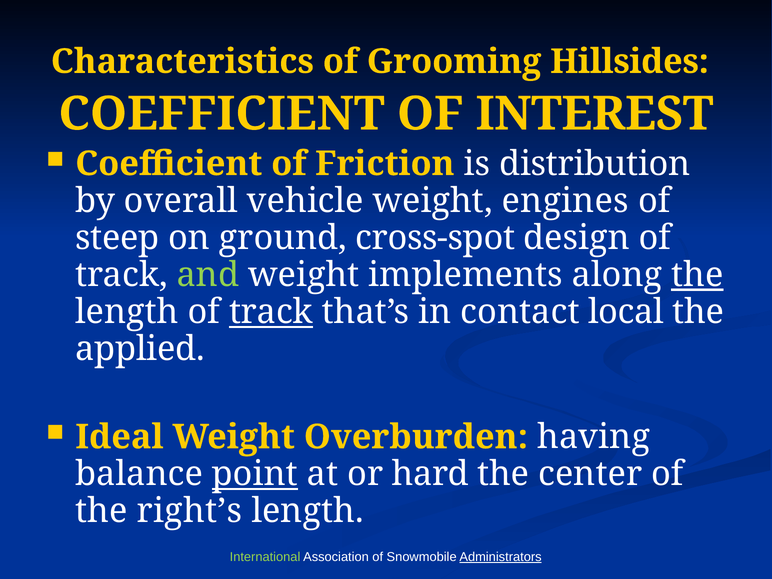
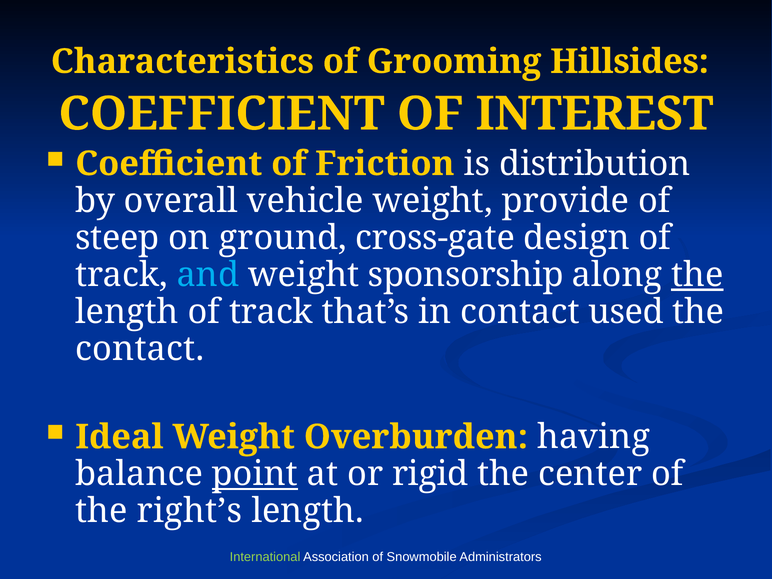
engines: engines -> provide (565, 201)
cross-spot: cross-spot -> cross-gate (435, 238)
and colour: light green -> light blue (208, 275)
implements: implements -> sponsorship (466, 275)
track underline: present -> none (271, 312)
local: local -> used (626, 312)
applied: applied -> contact (140, 349)
hard: hard -> rigid (430, 474)
Administrators underline: present -> none (501, 557)
